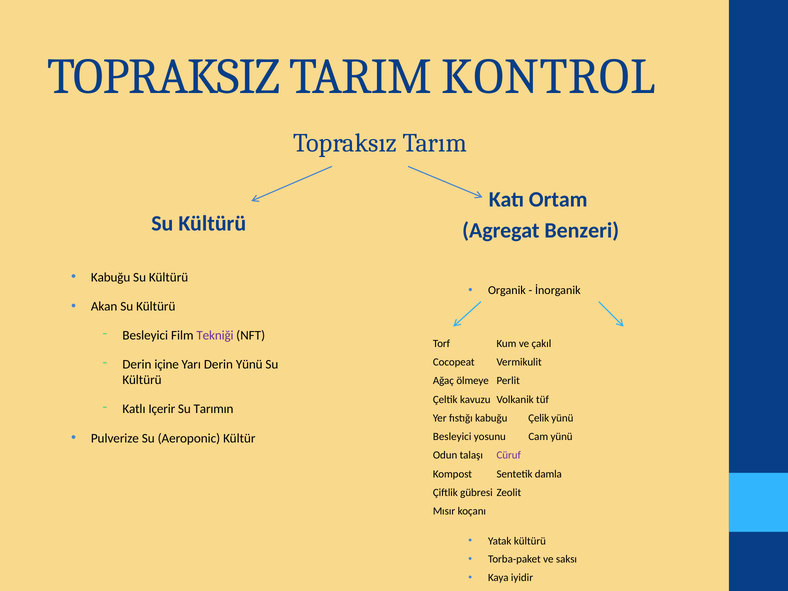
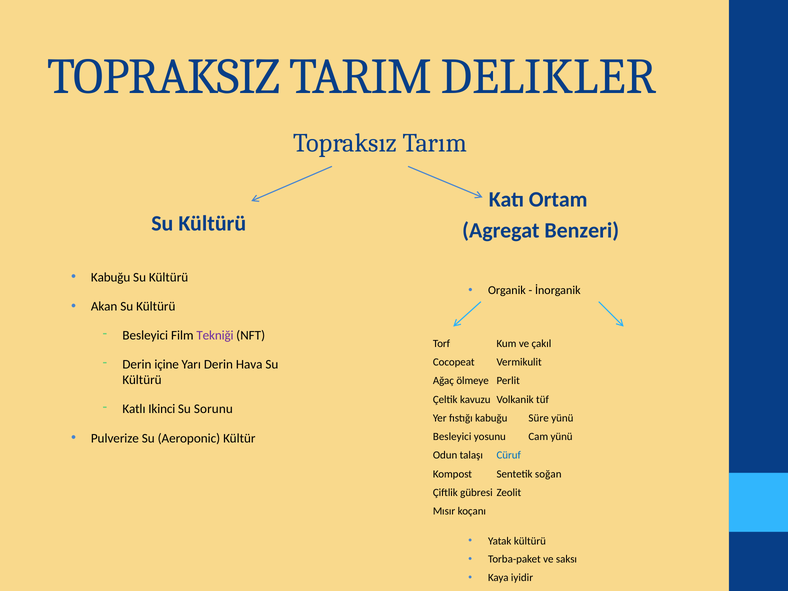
KONTROL: KONTROL -> DELIKLER (549, 76)
Derin Yünü: Yünü -> Hava (249, 364)
Içerir: Içerir -> Ikinci (162, 409)
Tarımın: Tarımın -> Sorunu (213, 409)
Çelik: Çelik -> Süre (539, 418)
Cüruf colour: purple -> blue (509, 455)
damla: damla -> soğan (548, 474)
